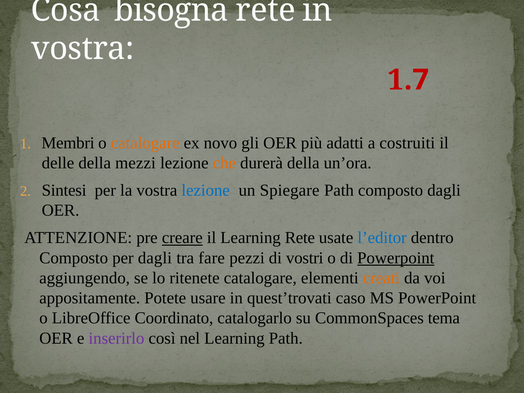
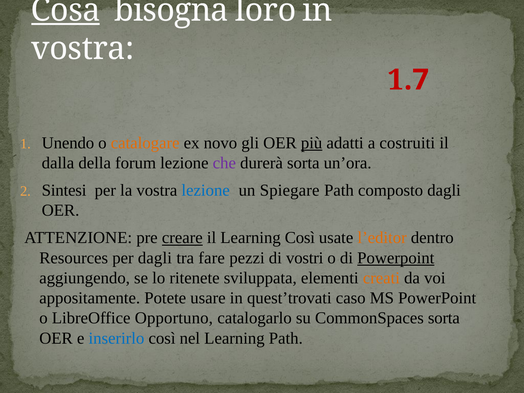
Cosa underline: none -> present (66, 10)
bisogna rete: rete -> loro (266, 10)
Membri: Membri -> Unendo (68, 143)
più underline: none -> present (312, 143)
delle: delle -> dalla (58, 163)
mezzi: mezzi -> forum (136, 163)
che colour: orange -> purple (224, 163)
durerà della: della -> sorta (303, 163)
Learning Rete: Rete -> Così (300, 238)
l’editor colour: blue -> orange (382, 238)
Composto: Composto -> Resources (74, 258)
ritenete catalogare: catalogare -> sviluppata (260, 278)
Coordinato: Coordinato -> Opportuno (174, 318)
CommonSpaces tema: tema -> sorta (444, 318)
inserirlo colour: purple -> blue (116, 338)
